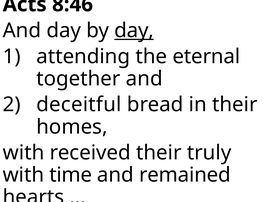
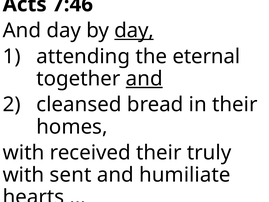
8:46: 8:46 -> 7:46 (73, 5)
and underline: none -> present (144, 79)
deceitful: deceitful -> cleansed (79, 104)
time: time -> sent (70, 175)
remained: remained -> humiliate (185, 175)
